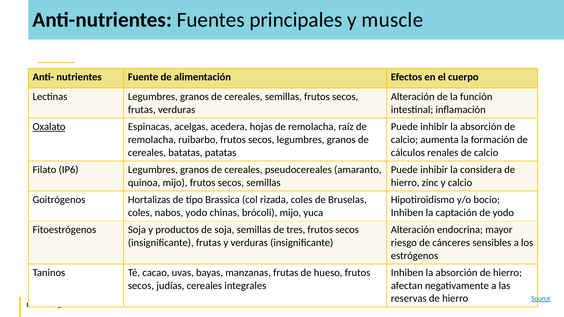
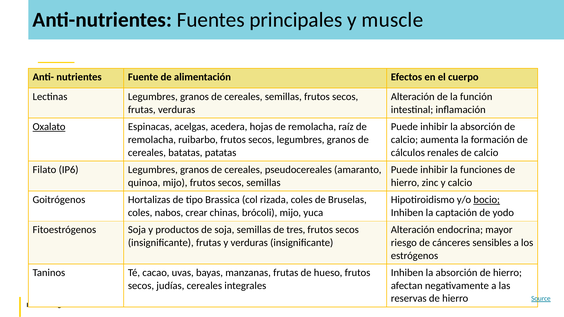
considera: considera -> funciones (481, 170)
bocio underline: none -> present (487, 200)
nabos yodo: yodo -> crear (196, 213)
